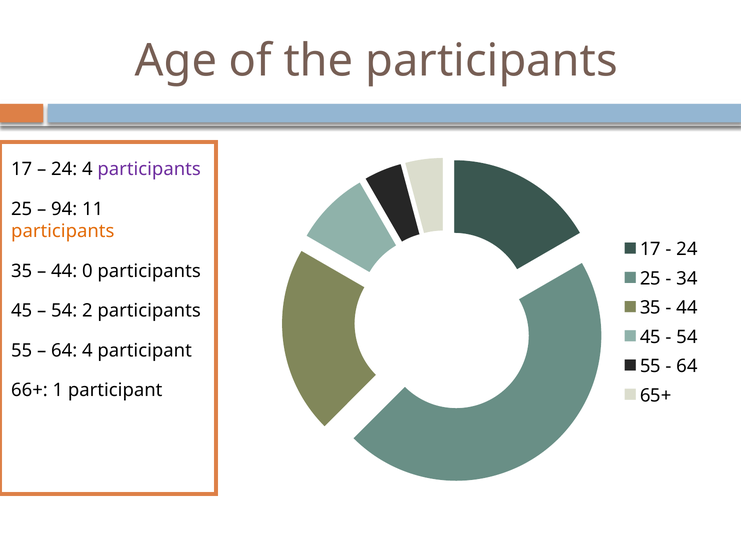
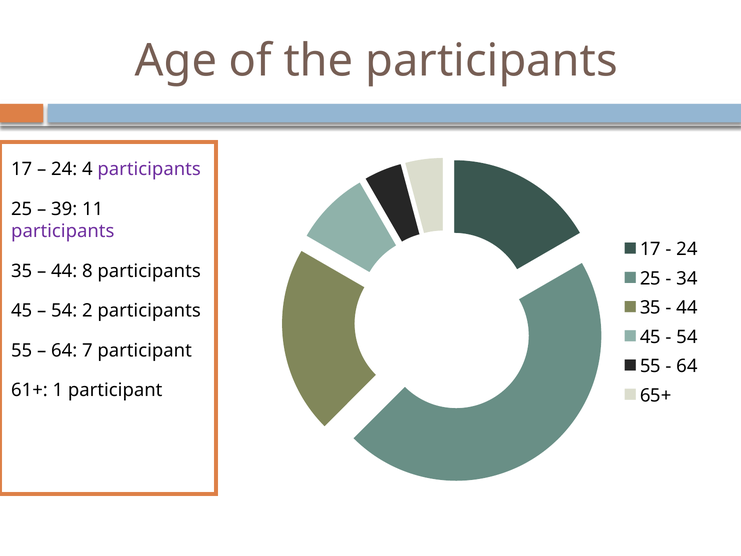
94: 94 -> 39 (64, 209)
participants colour: orange -> purple (63, 231)
0: 0 -> 8 (87, 271)
64 4: 4 -> 7 (87, 350)
66+: 66+ -> 61+ (29, 390)
